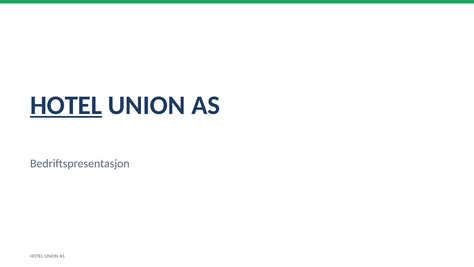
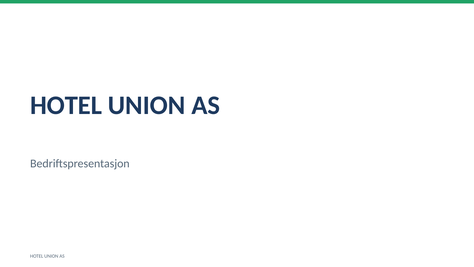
HOTEL underline: present -> none (66, 105)
